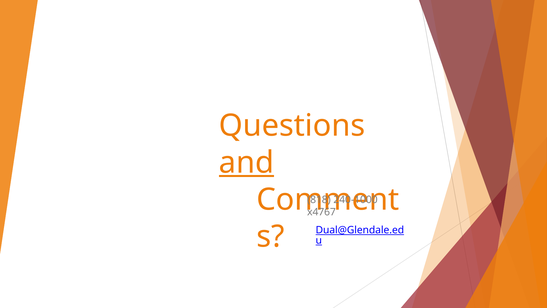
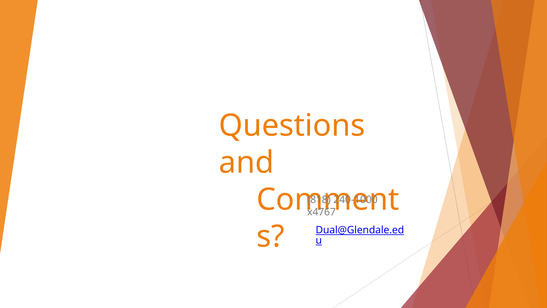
and underline: present -> none (247, 163)
